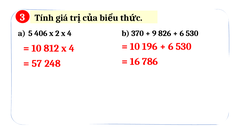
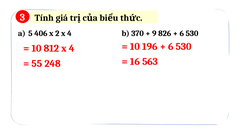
786: 786 -> 563 (150, 61)
57: 57 -> 55 (37, 63)
